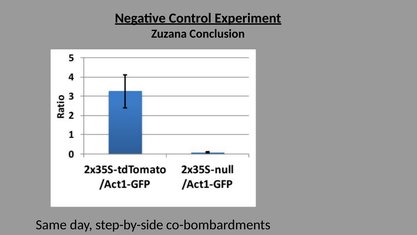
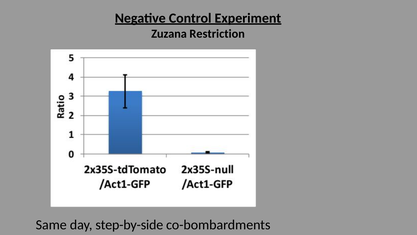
Conclusion: Conclusion -> Restriction (217, 34)
